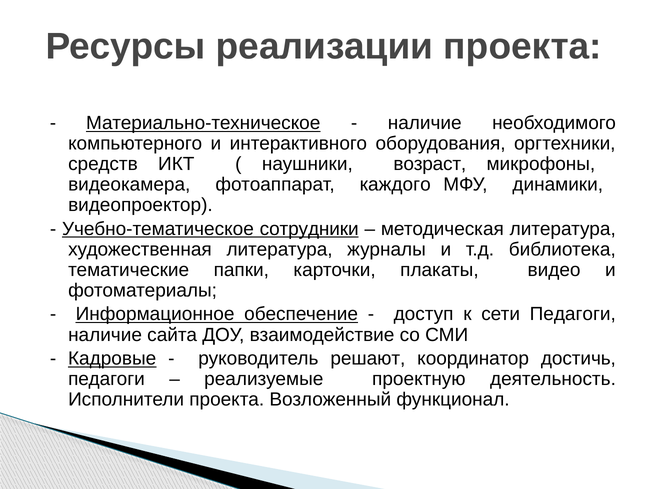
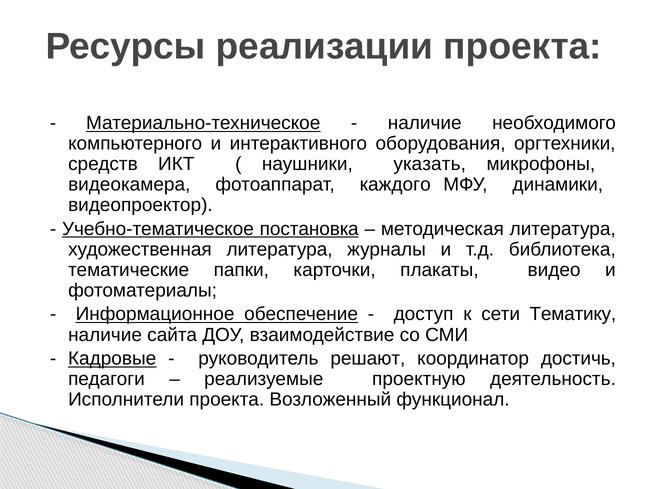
возраст: возраст -> указать (430, 164)
сотрудники: сотрудники -> постановка (309, 229)
сети Педагоги: Педагоги -> Тематику (573, 314)
